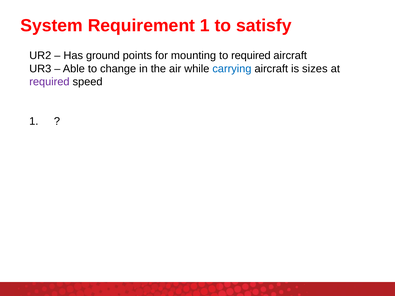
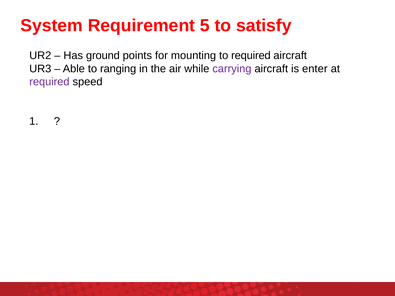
Requirement 1: 1 -> 5 (205, 26)
change: change -> ranging (118, 69)
carrying colour: blue -> purple (232, 69)
sizes: sizes -> enter (315, 69)
